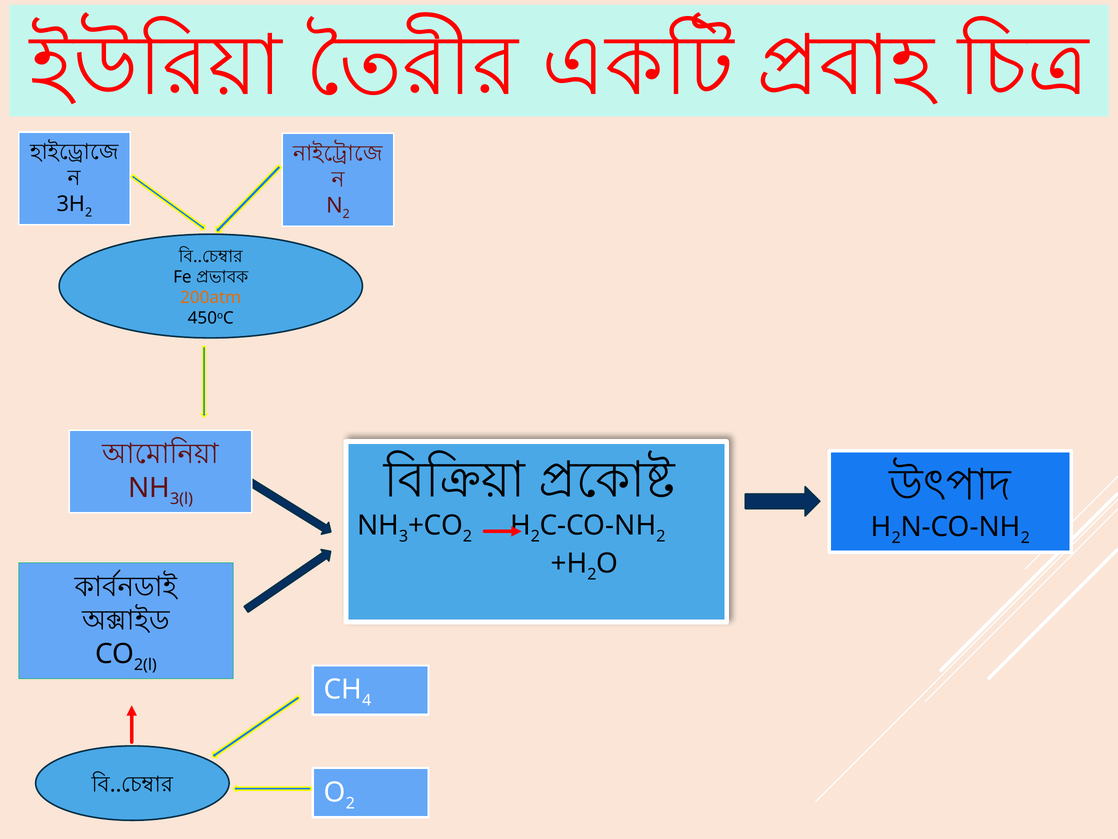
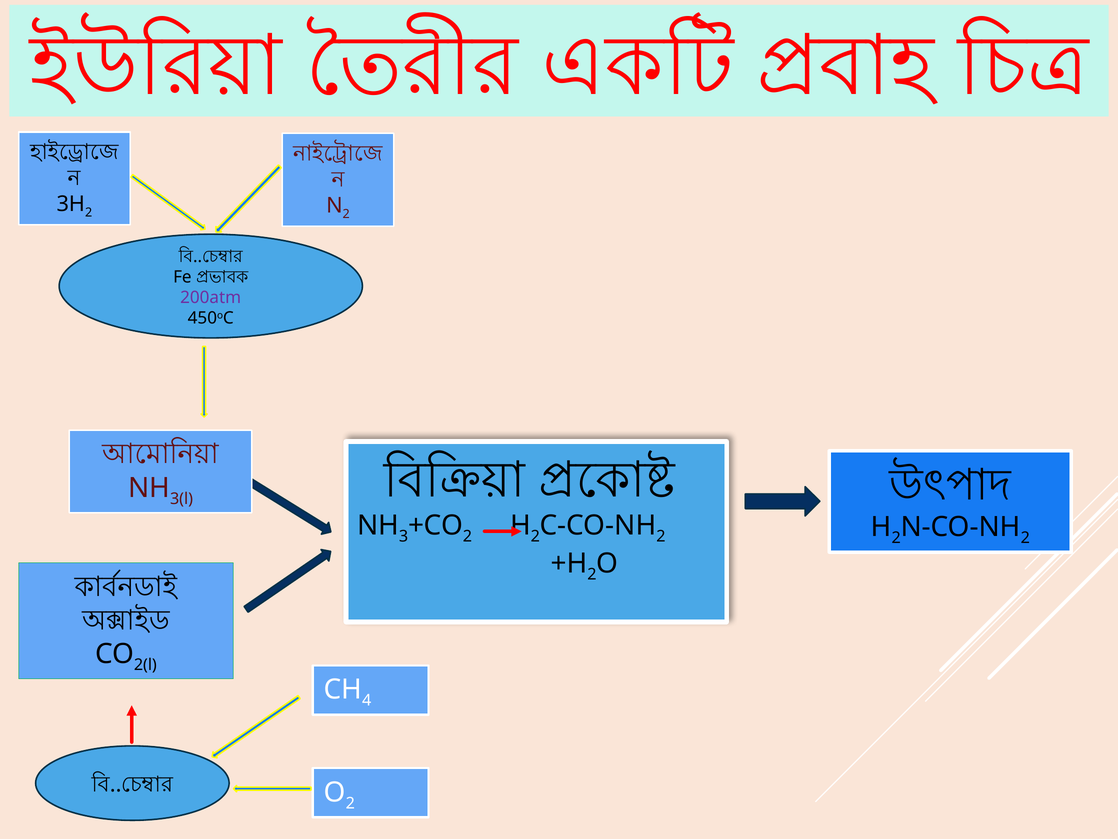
200atm colour: orange -> purple (211, 297)
